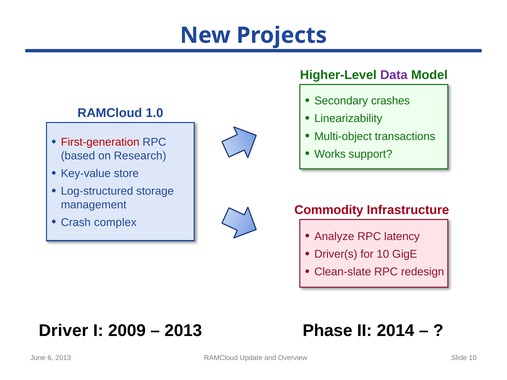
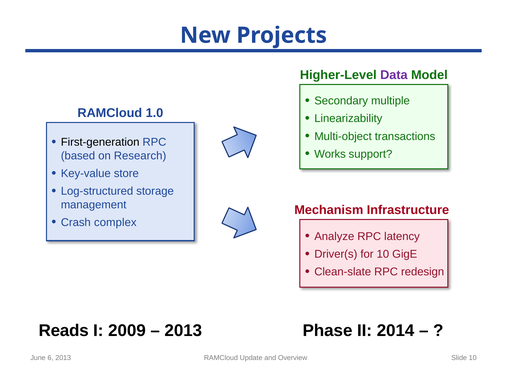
crashes: crashes -> multiple (390, 101)
First-generation colour: red -> black (100, 142)
Commodity: Commodity -> Mechanism (329, 210)
Driver: Driver -> Reads (64, 331)
